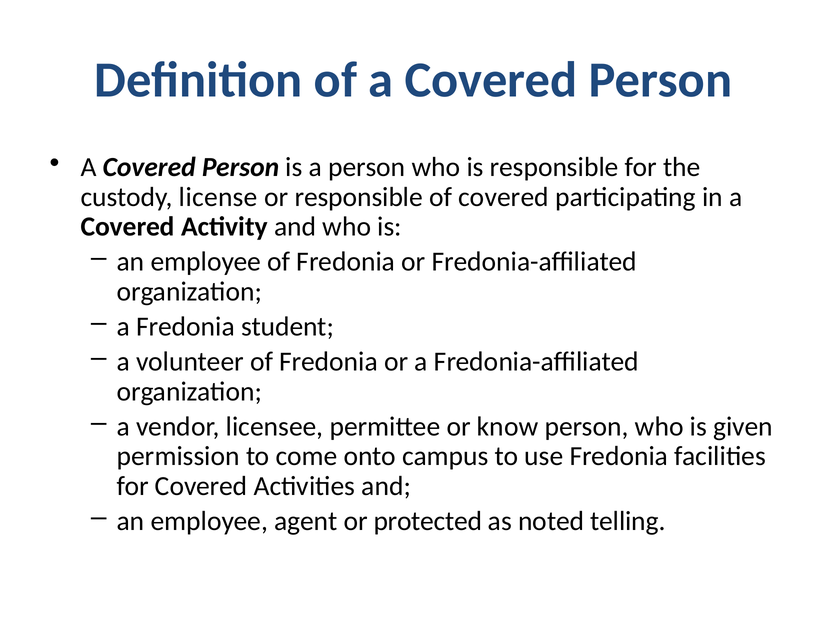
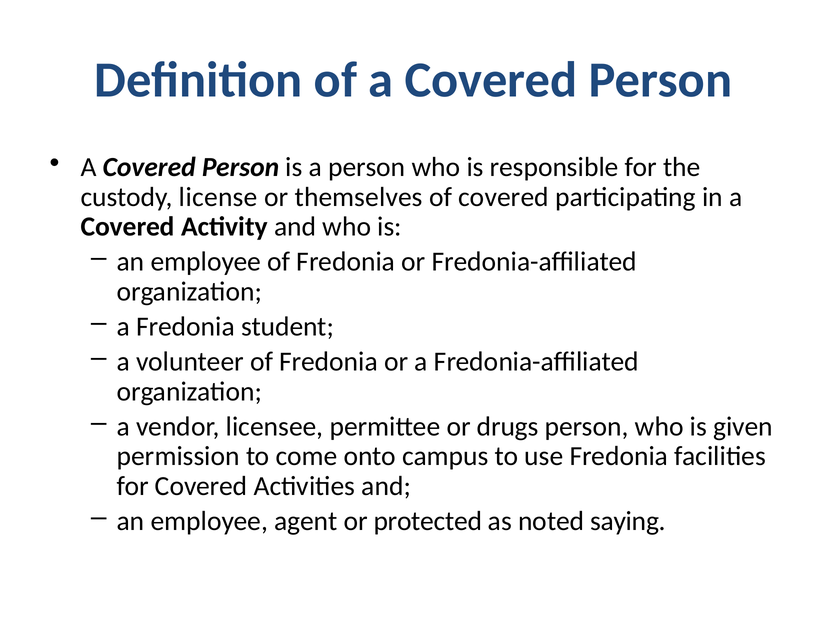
or responsible: responsible -> themselves (359, 197)
know: know -> drugs (508, 427)
telling: telling -> saying (628, 521)
